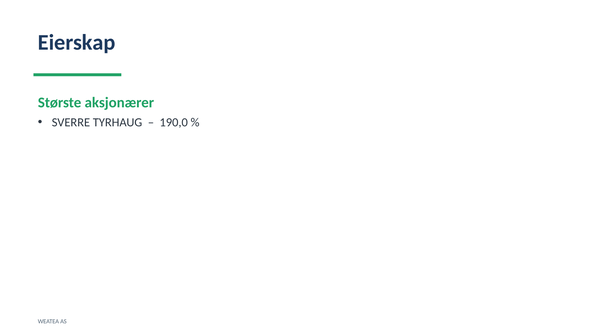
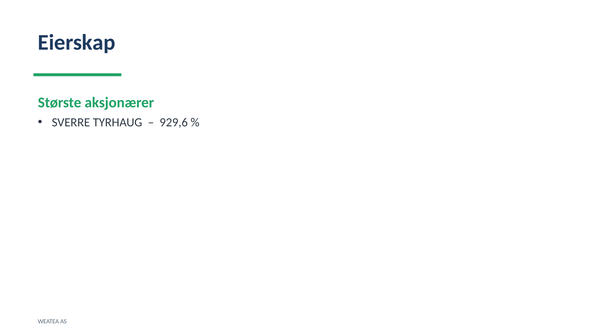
190,0: 190,0 -> 929,6 (174, 122)
